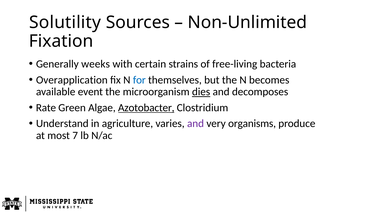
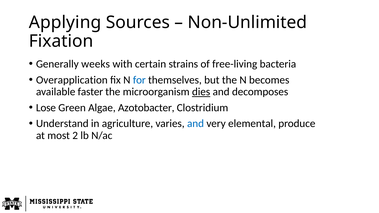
Solutility: Solutility -> Applying (65, 22)
event: event -> faster (90, 92)
Rate: Rate -> Lose (46, 108)
Azotobacter underline: present -> none (146, 108)
and colour: purple -> blue (196, 124)
organisms: organisms -> elemental (252, 124)
7: 7 -> 2 (75, 136)
